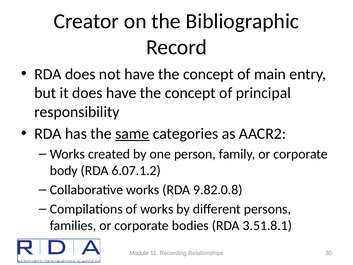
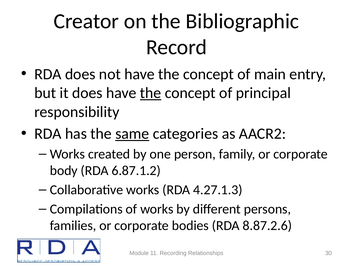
the underline: none -> present (151, 93)
6.07.1.2: 6.07.1.2 -> 6.87.1.2 (136, 170)
9.82.0.8: 9.82.0.8 -> 4.27.1.3 (218, 190)
3.51.8.1: 3.51.8.1 -> 8.87.2.6 (267, 225)
